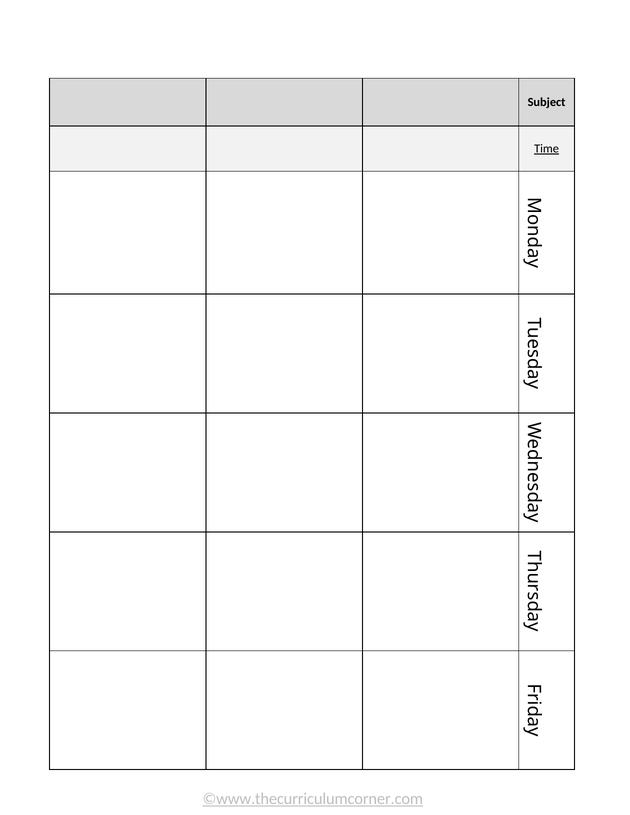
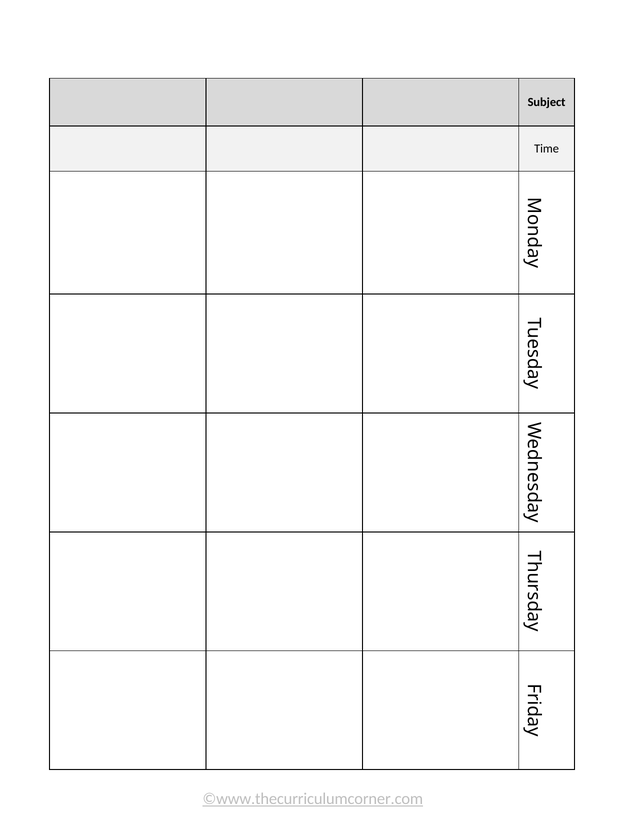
Time underline: present -> none (547, 149)
